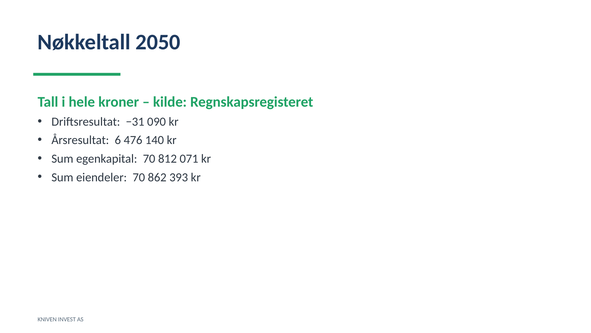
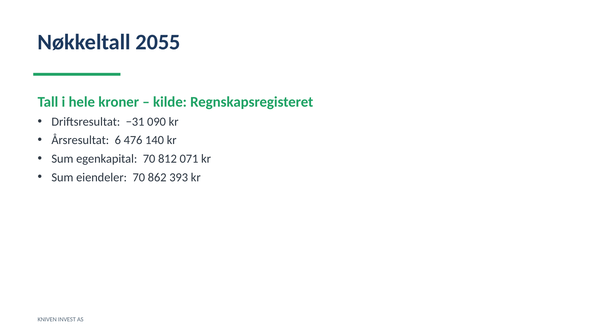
2050: 2050 -> 2055 (158, 42)
